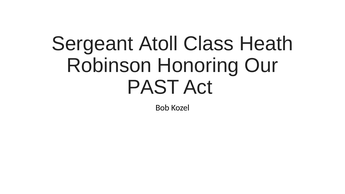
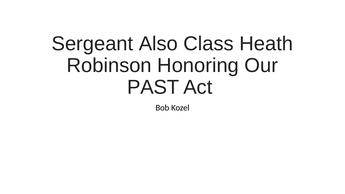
Atoll: Atoll -> Also (158, 44)
